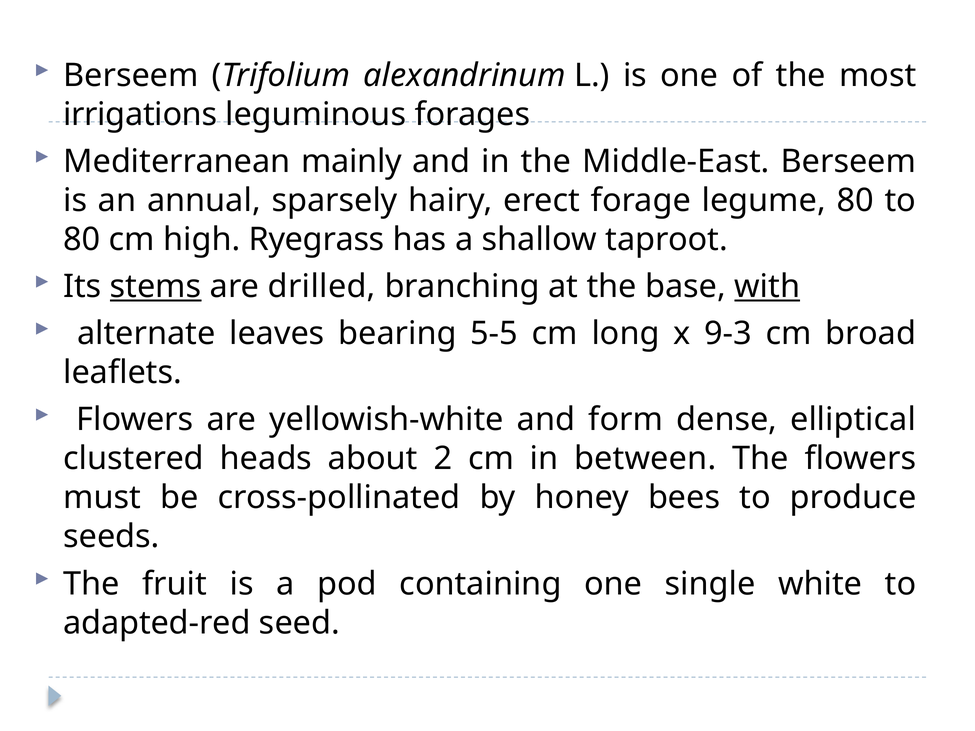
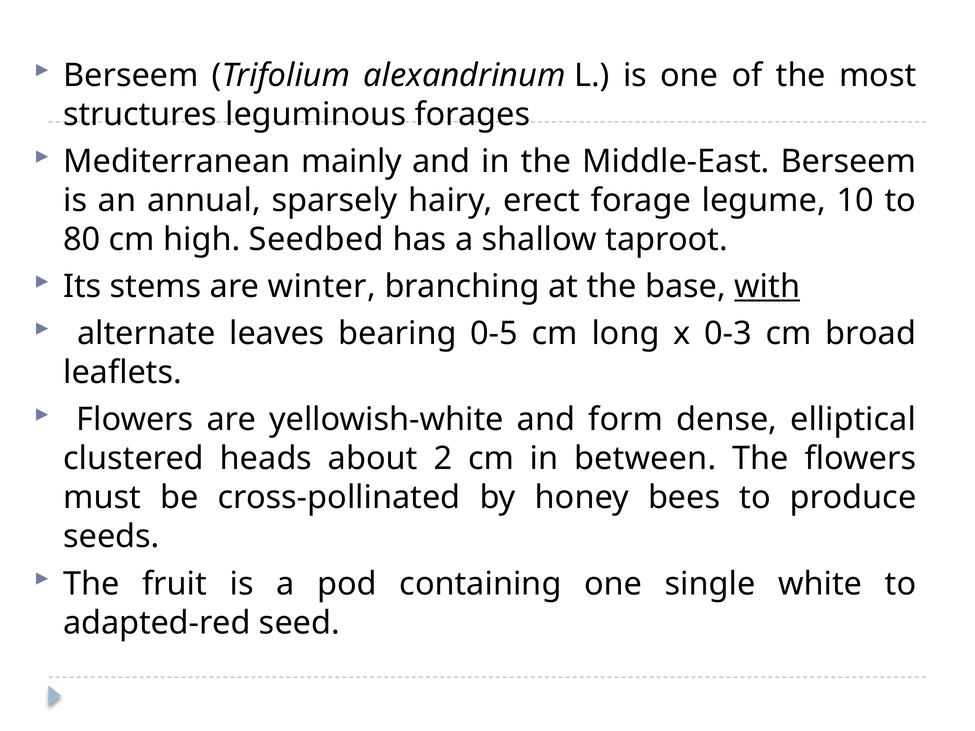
irrigations: irrigations -> structures (140, 114)
legume 80: 80 -> 10 (855, 200)
Ryegrass: Ryegrass -> Seedbed (316, 239)
stems underline: present -> none (156, 287)
drilled: drilled -> winter (322, 287)
5-5: 5-5 -> 0-5 (494, 334)
9-3: 9-3 -> 0-3 (728, 334)
